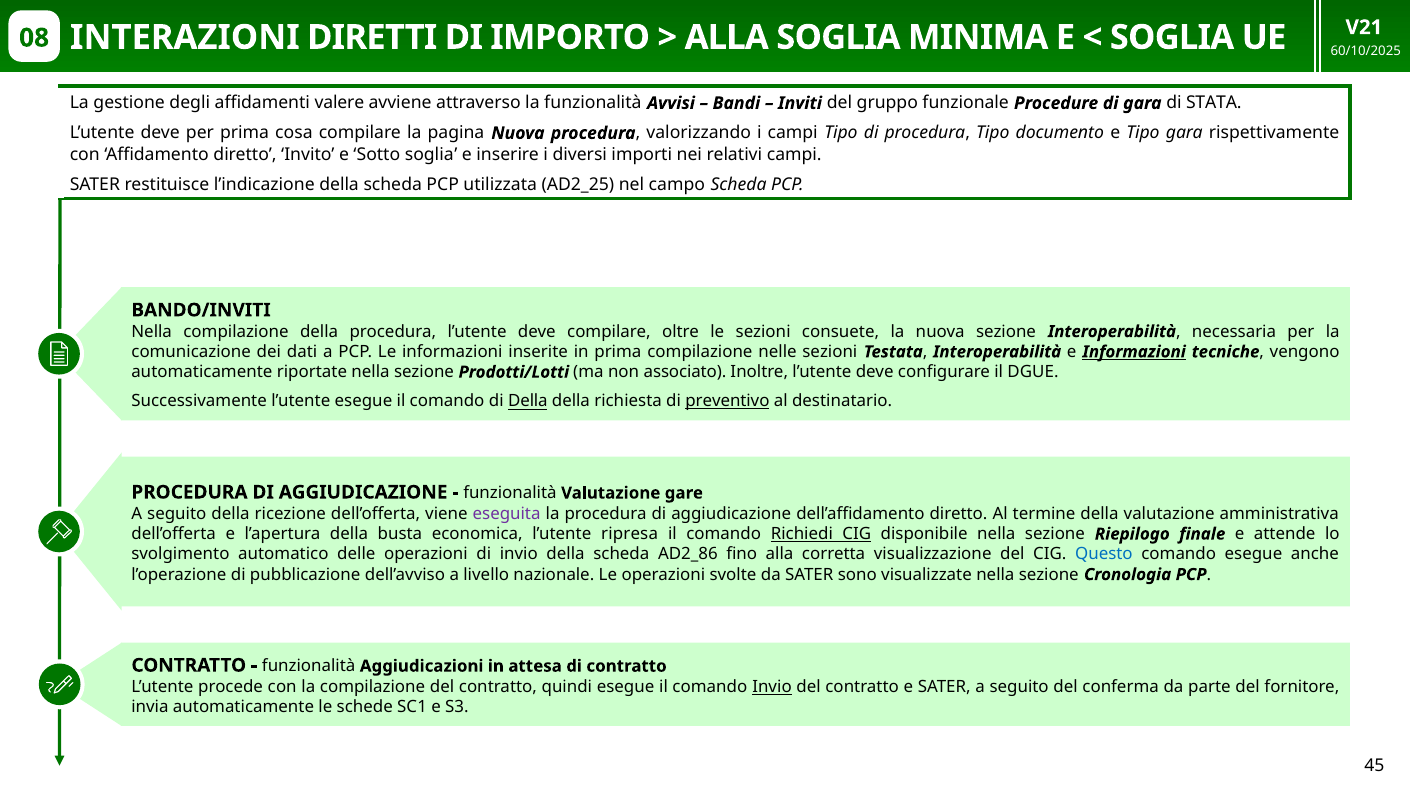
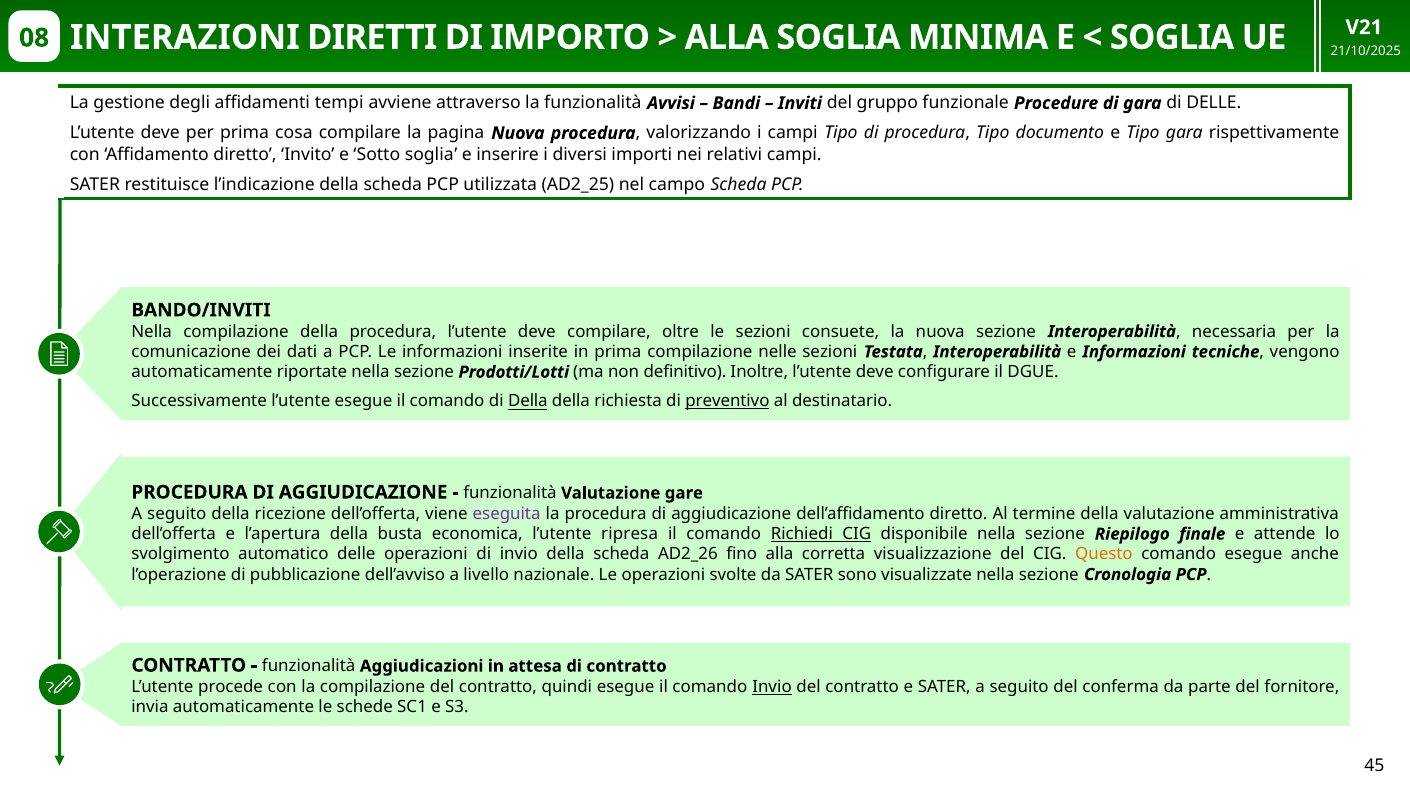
60/10/2025: 60/10/2025 -> 21/10/2025 (1366, 52)
valere: valere -> tempi (339, 103)
di STATA: STATA -> DELLE (1214, 103)
Informazioni underline: present -> none (1134, 352)
associato: associato -> definitivo (685, 372)
AD2_86: AD2_86 -> AD2_26 (688, 554)
Questo colour: blue -> orange (1104, 554)
